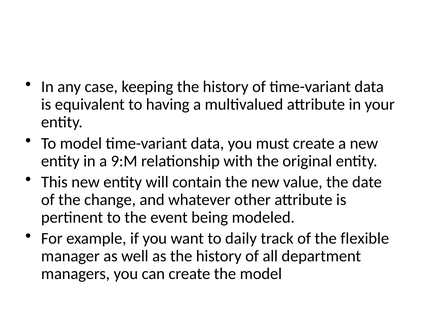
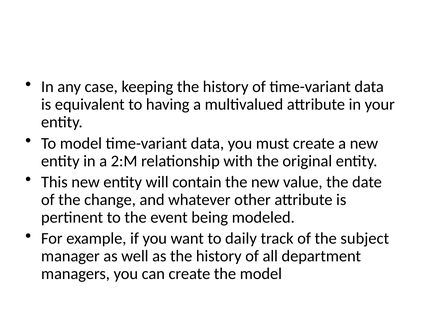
9:M: 9:M -> 2:M (124, 161)
flexible: flexible -> subject (365, 238)
